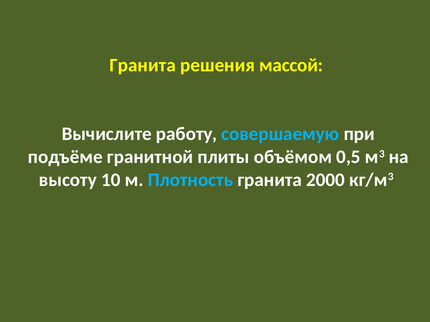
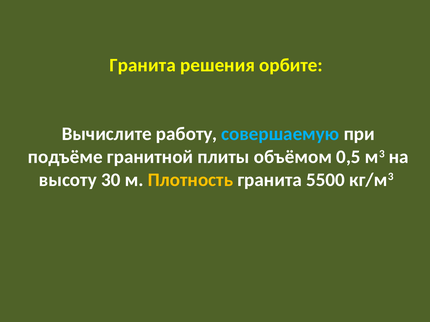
массой: массой -> орбите (291, 65)
10: 10 -> 30 (111, 180)
Плотность colour: light blue -> yellow (191, 180)
2000: 2000 -> 5500 (326, 180)
